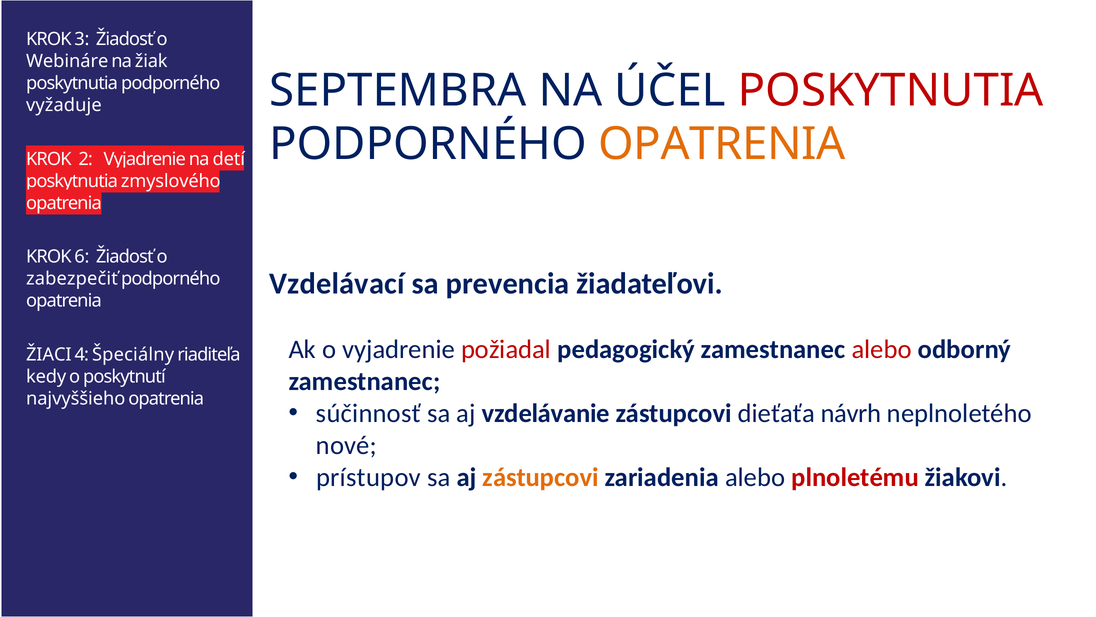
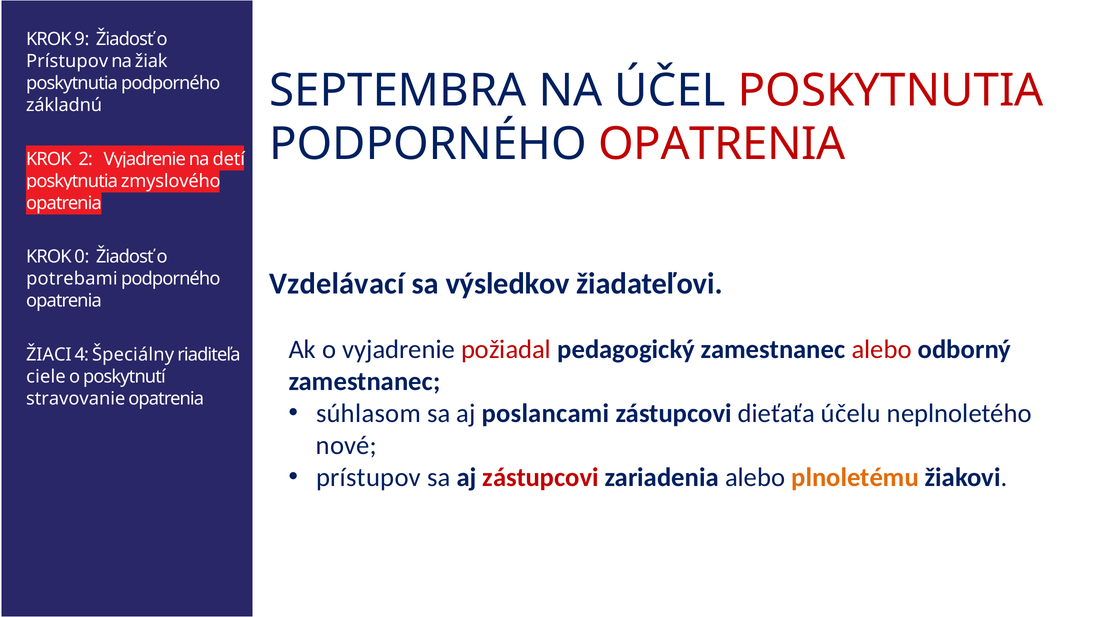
3: 3 -> 9 (82, 39)
Webináre: Webináre -> Prístupov (67, 61)
vyžaduje: vyžaduje -> základnú (64, 105)
OPATRENIA colour: orange -> red (722, 144)
6: 6 -> 0 (82, 257)
prevencia: prevencia -> výsledkov (508, 283)
zabezpečiť: zabezpečiť -> potrebami (72, 279)
kedy: kedy -> ciele (46, 376)
najvyššieho: najvyššieho -> stravovanie (76, 398)
súčinnosť: súčinnosť -> súhlasom (368, 413)
vzdelávanie: vzdelávanie -> poslancami (546, 413)
návrh: návrh -> účelu (851, 413)
zástupcovi colour: orange -> red (541, 477)
plnoletému colour: red -> orange (855, 477)
